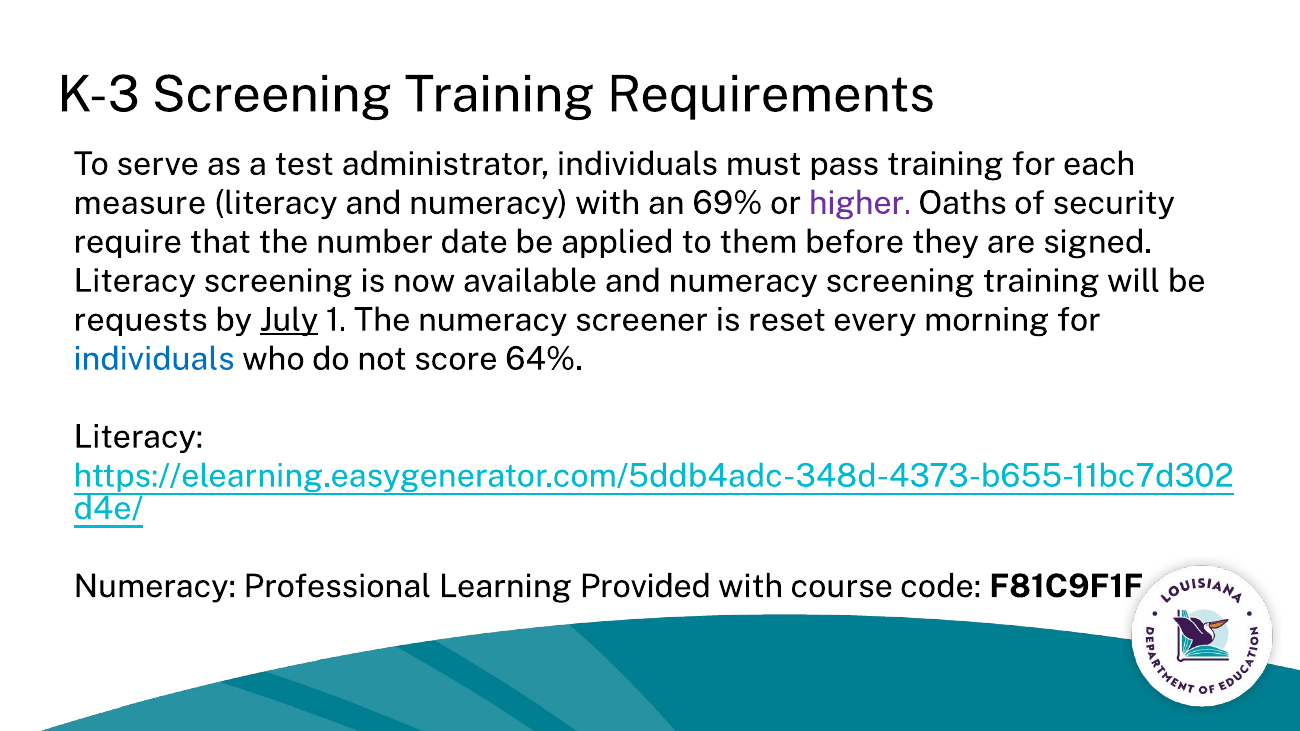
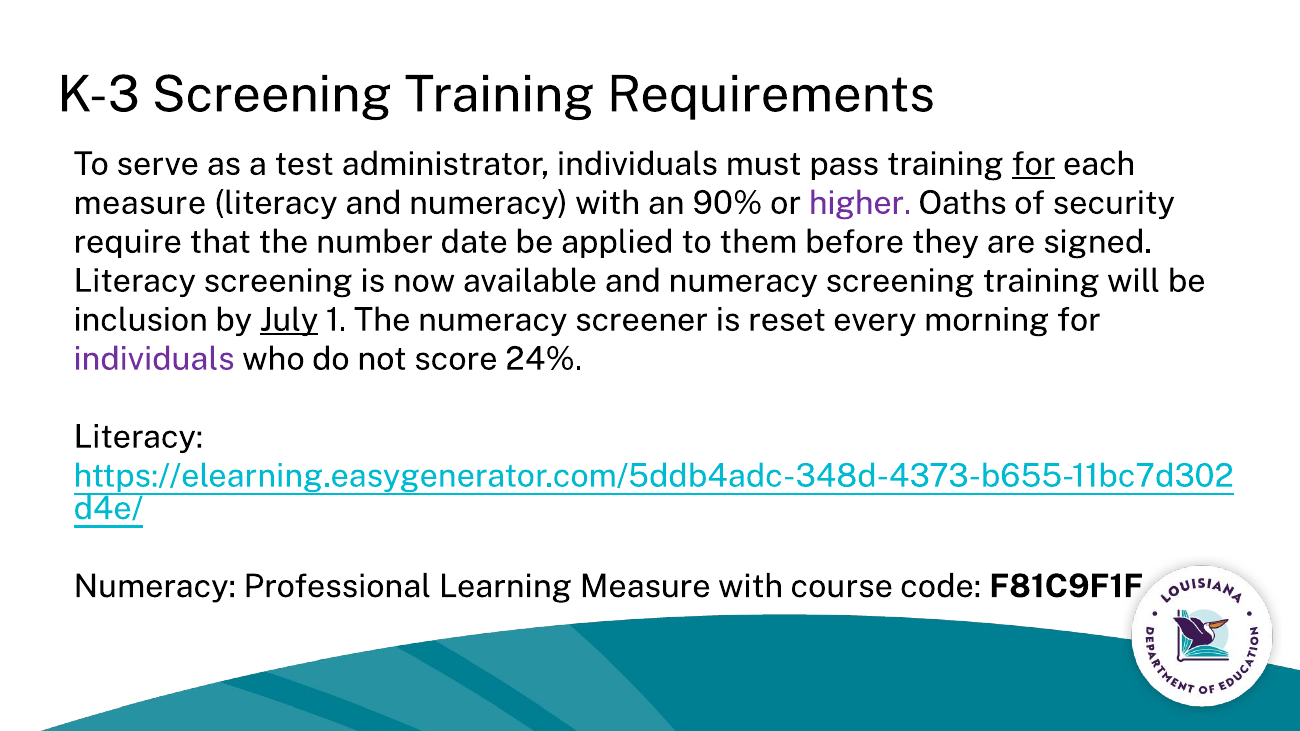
for underline: none -> present (1034, 164)
69%: 69% -> 90% (727, 203)
requests: requests -> inclusion (141, 320)
individuals colour: blue -> purple (154, 359)
64%: 64% -> 24% (544, 359)
Learning Provided: Provided -> Measure (645, 587)
